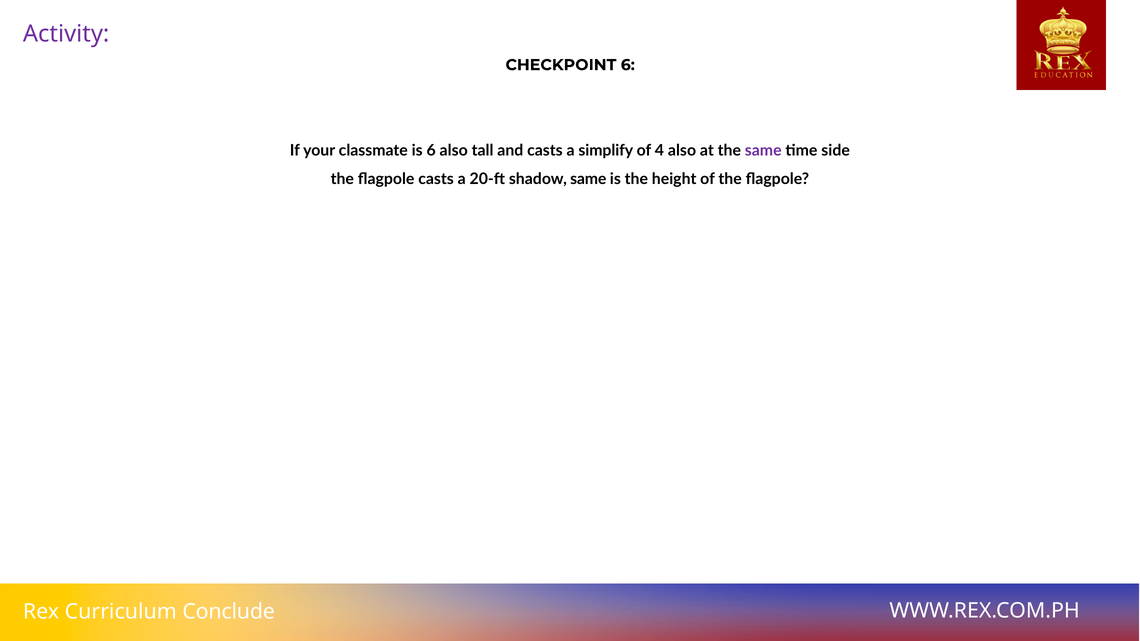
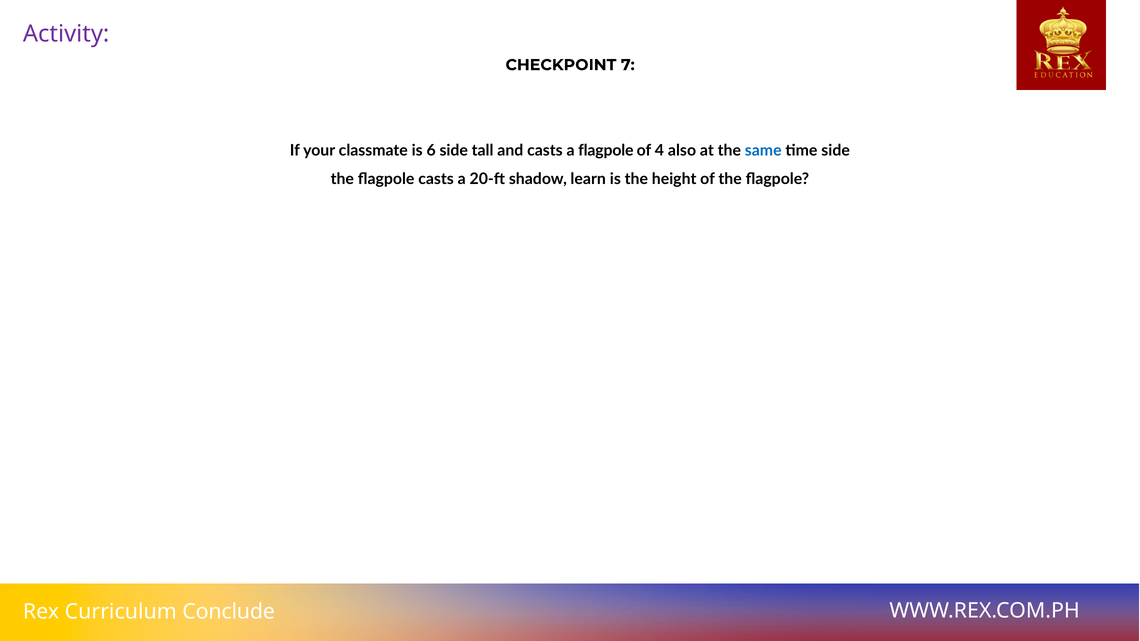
CHECKPOINT 6: 6 -> 7 (628, 65)
6 also: also -> side (454, 150)
a simplify: simplify -> flagpole (606, 150)
same colour: purple -> blue (763, 150)
shadow same: same -> learn (588, 179)
